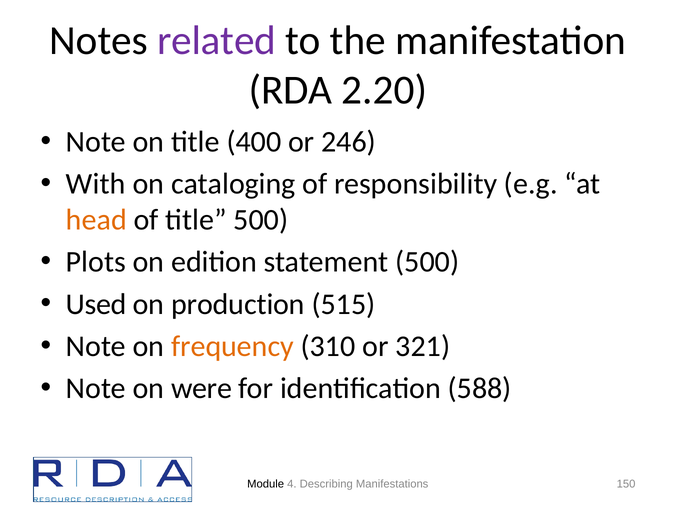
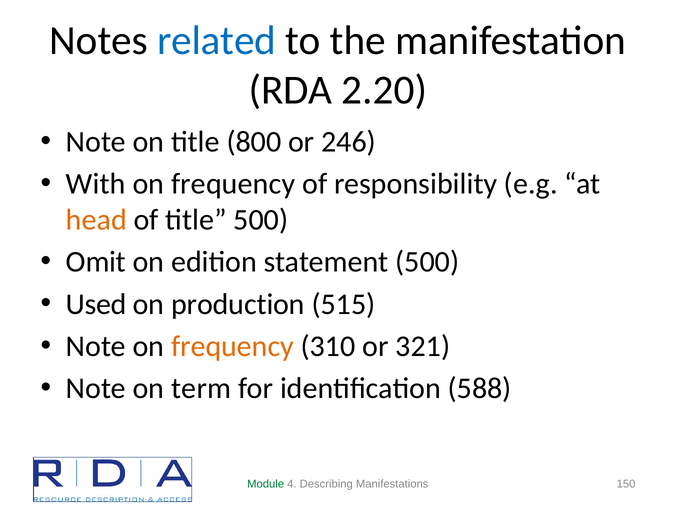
related colour: purple -> blue (217, 41)
400: 400 -> 800 (254, 142)
cataloging: cataloging -> frequency (233, 184)
Plots: Plots -> Omit (96, 262)
were: were -> term (201, 388)
Module colour: black -> green (266, 484)
